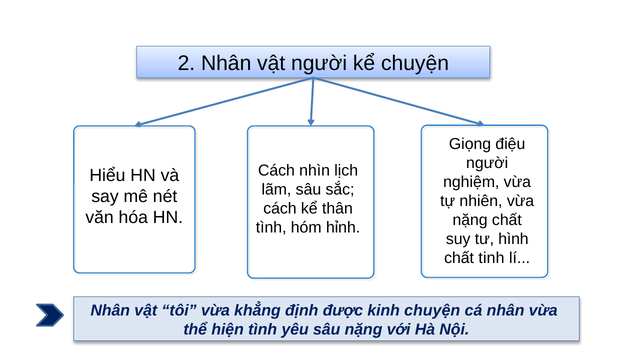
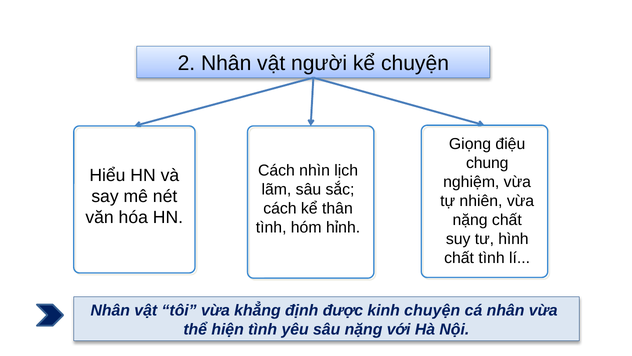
người: người -> chung (487, 163)
chất tinh: tinh -> tình (492, 258)
